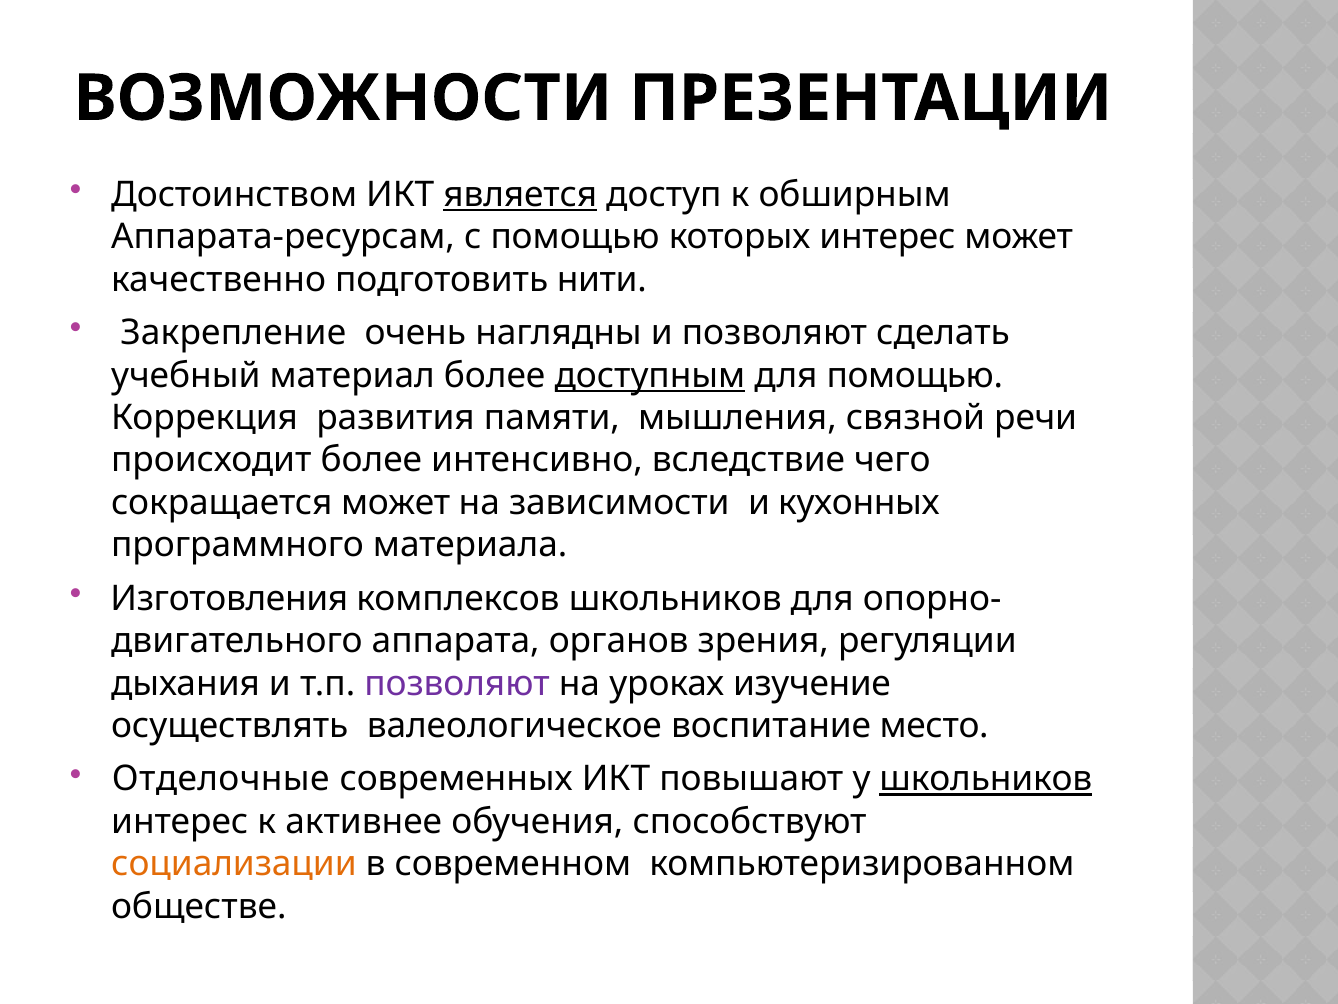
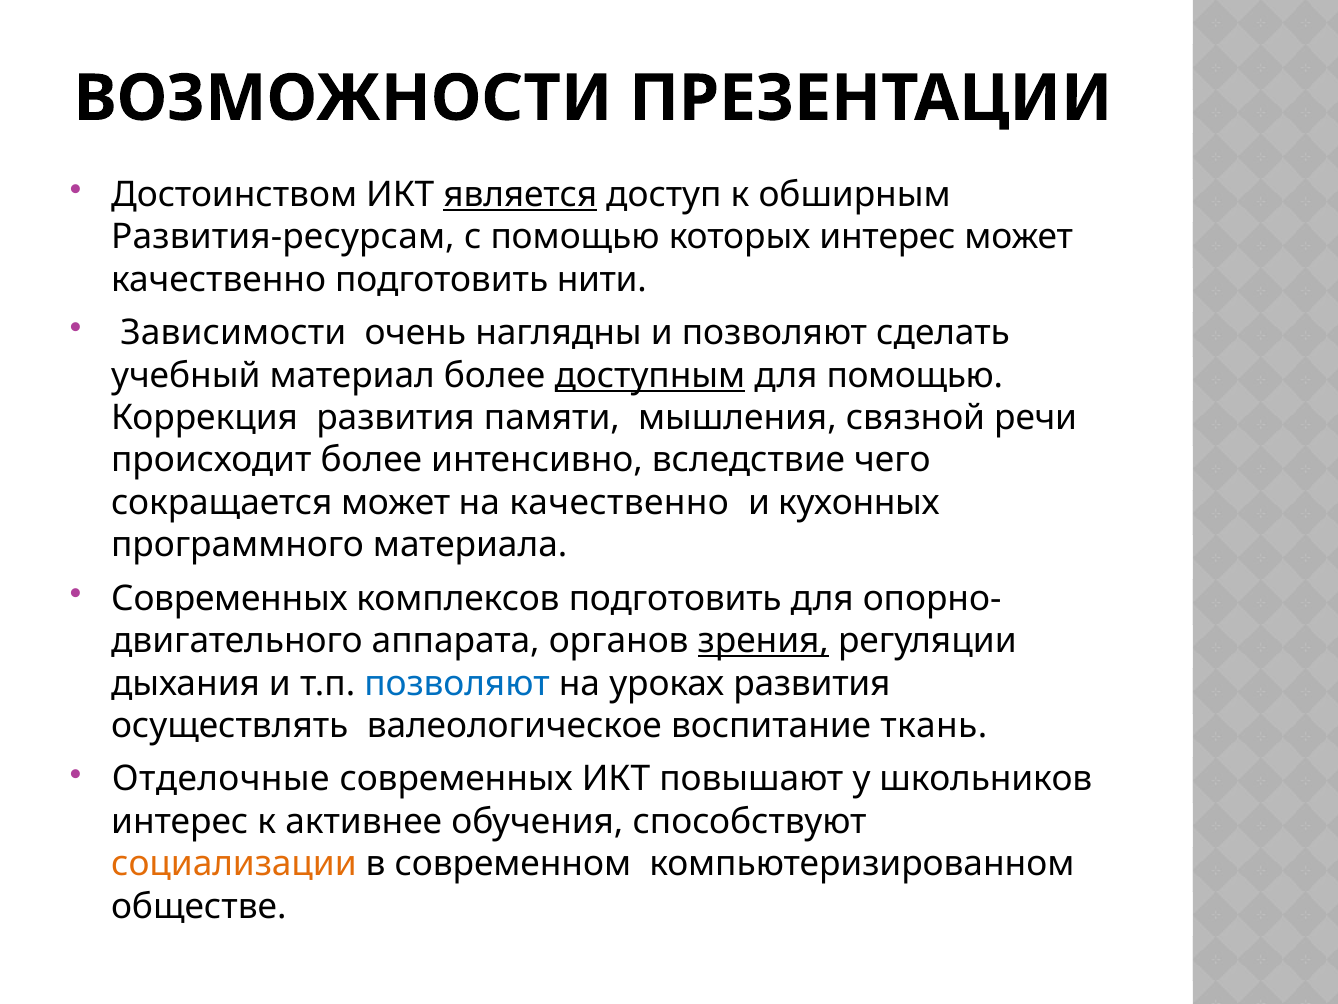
Аппарата-ресурсам: Аппарата-ресурсам -> Развития-ресурсам (283, 237)
Закрепление: Закрепление -> Зависимости (233, 333)
на зависимости: зависимости -> качественно (619, 502)
Изготовления: Изготовления -> Современных (229, 598)
комплексов школьников: школьников -> подготовить (675, 598)
зрения underline: none -> present (763, 641)
позволяют colour: purple -> blue (457, 683)
уроках изучение: изучение -> развития (812, 683)
место: место -> ткань (934, 725)
школьников underline: present -> none (986, 779)
